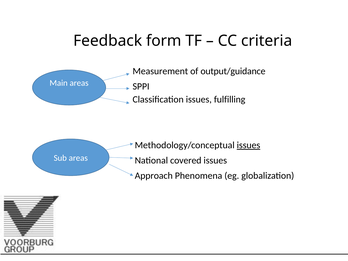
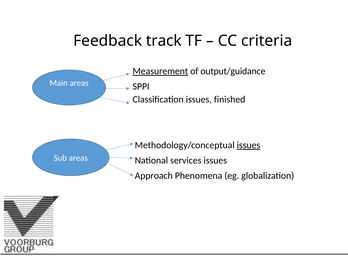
form: form -> track (164, 41)
Measurement underline: none -> present (160, 71)
fulfilling: fulfilling -> finished (230, 99)
covered: covered -> services (186, 160)
